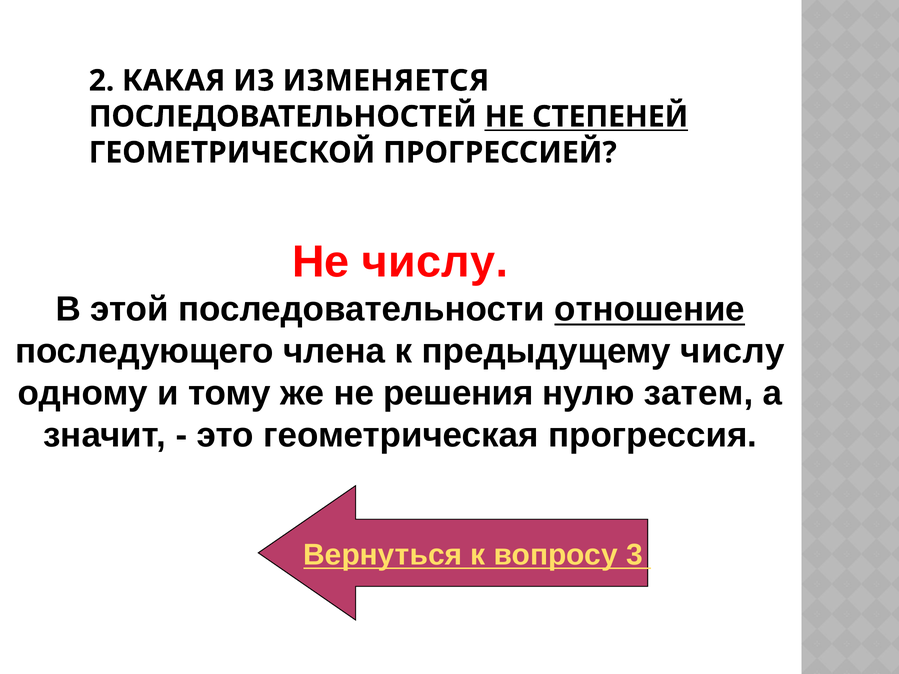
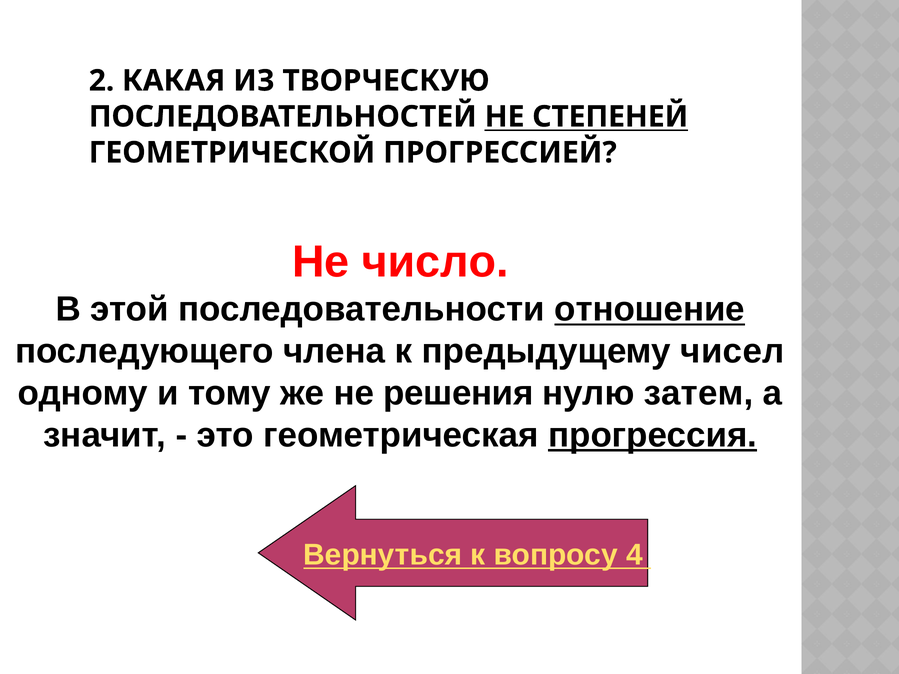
ИЗМЕНЯЕТСЯ: ИЗМЕНЯЕТСЯ -> ТВОРЧЕСКУЮ (386, 81)
Не числу: числу -> число (435, 262)
предыдущему числу: числу -> чисел (733, 351)
прогрессия underline: none -> present (653, 435)
3: 3 -> 4 (634, 555)
